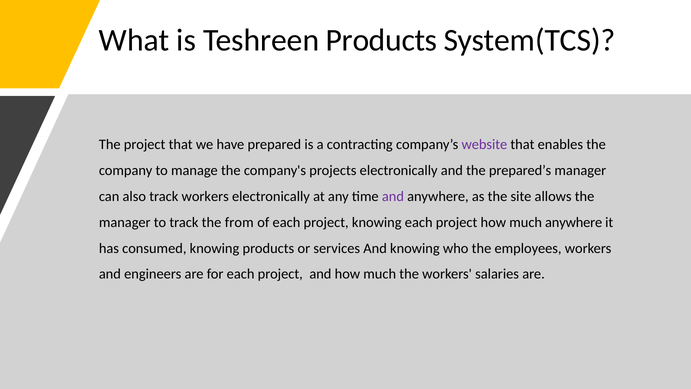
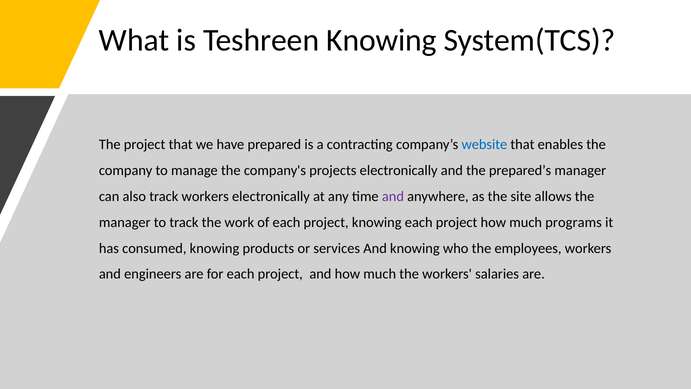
Teshreen Products: Products -> Knowing (381, 40)
website colour: purple -> blue (484, 144)
from: from -> work (239, 222)
much anywhere: anywhere -> programs (574, 222)
